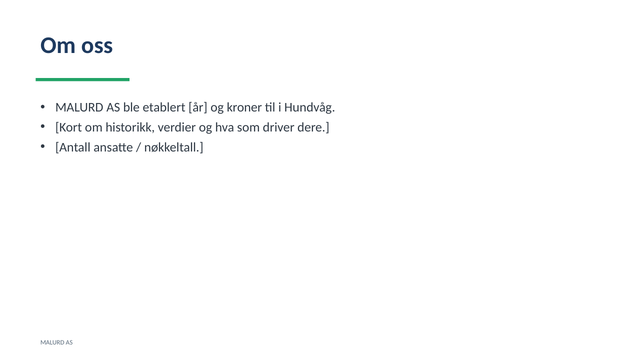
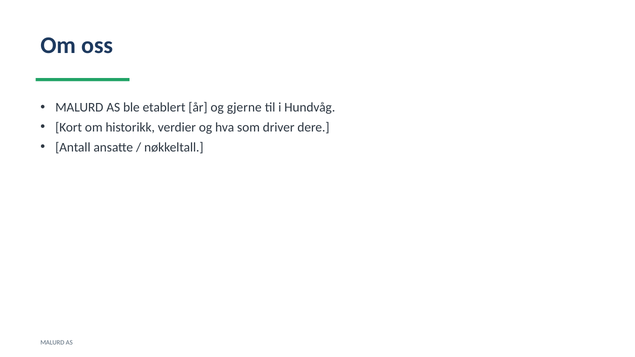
kroner: kroner -> gjerne (244, 108)
